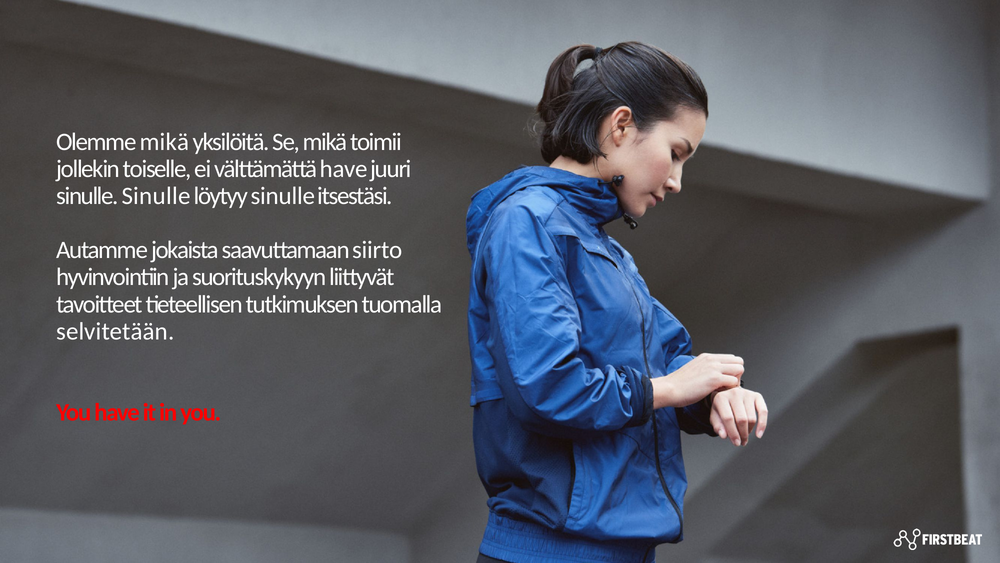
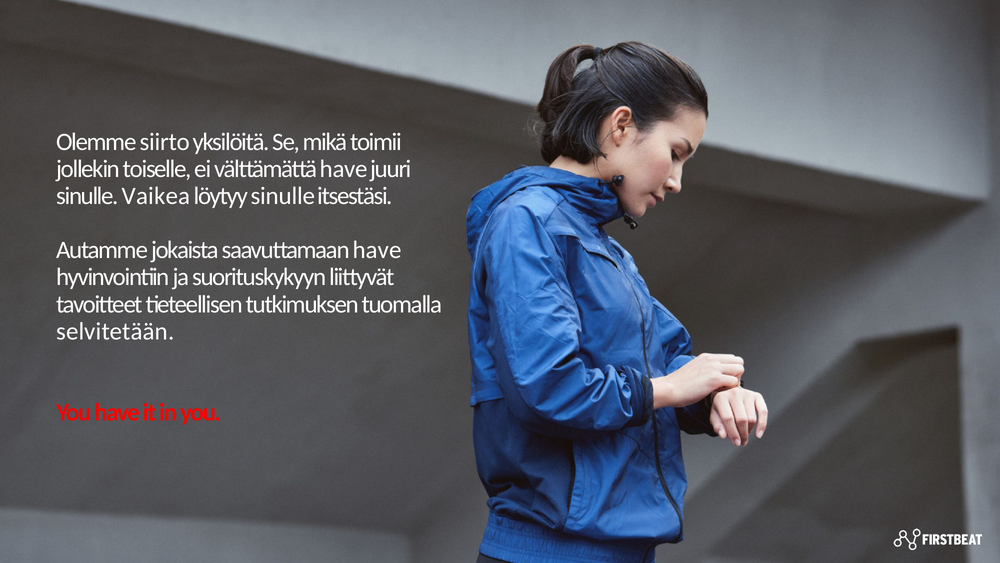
Olemme mikä: mikä -> siirto (165, 142)
sinulle Sinulle: Sinulle -> Vaikea (156, 196)
saavuttamaan siirto: siirto -> have (377, 250)
